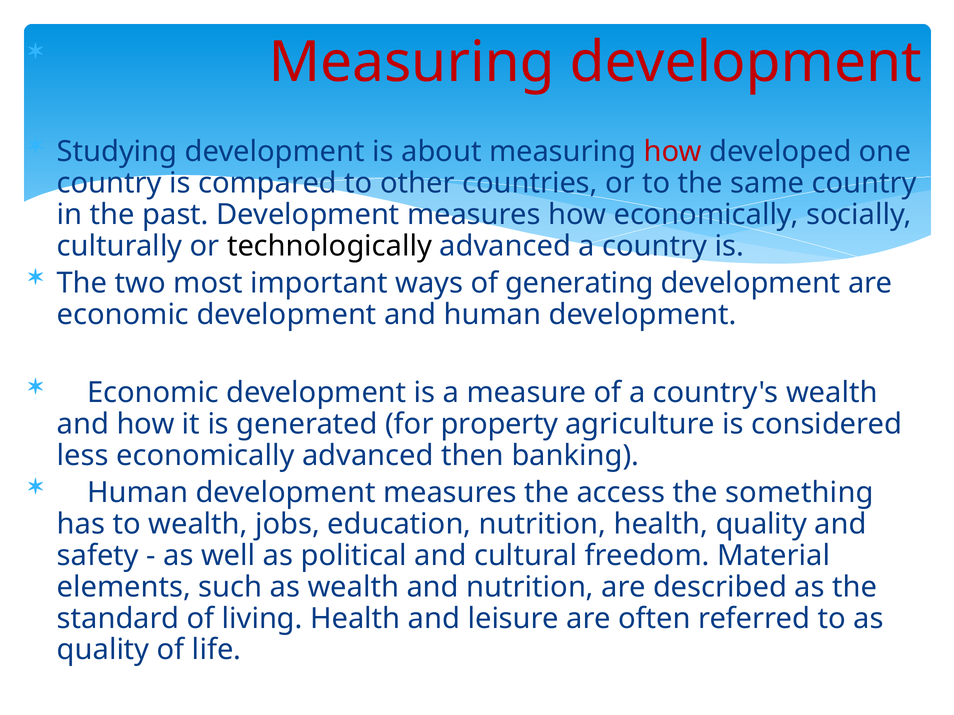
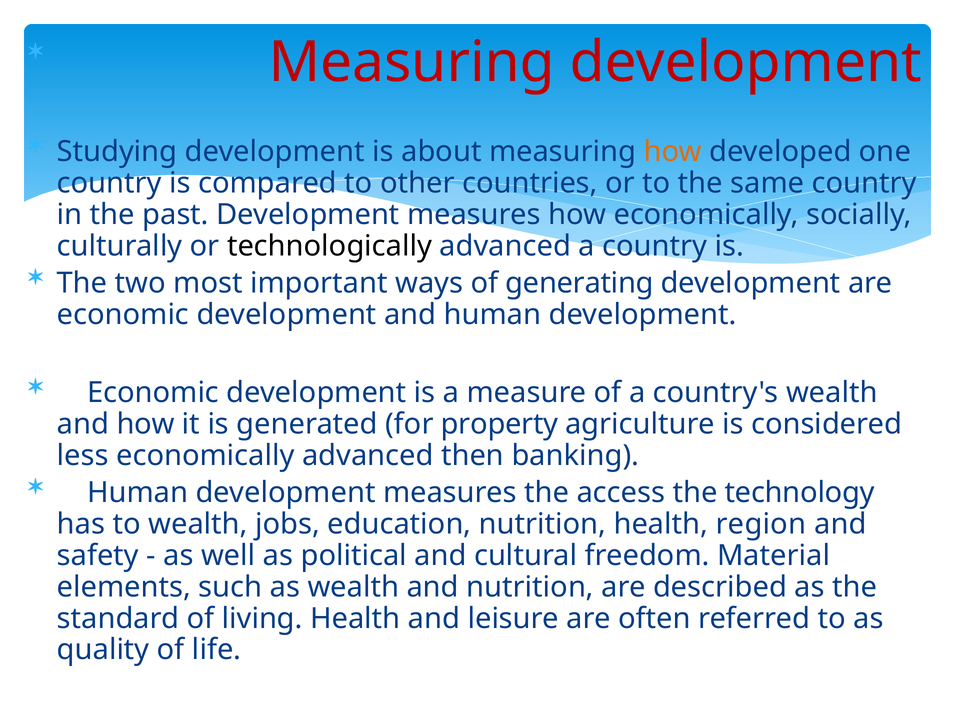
how colour: red -> orange (673, 152)
something: something -> technology (800, 493)
health quality: quality -> region (761, 524)
